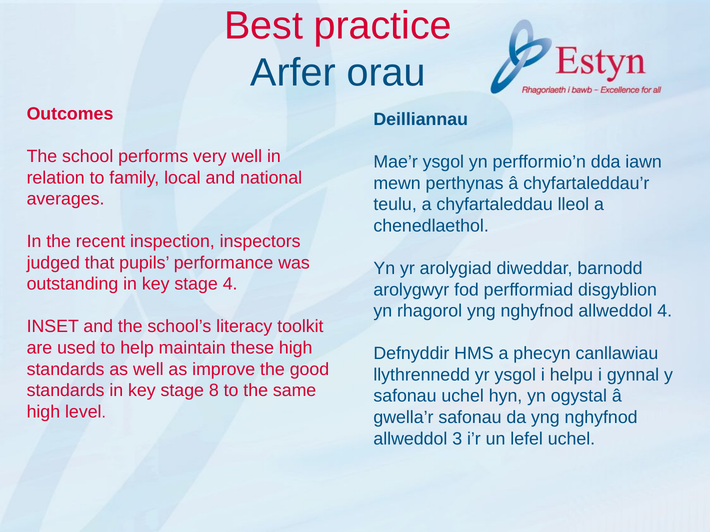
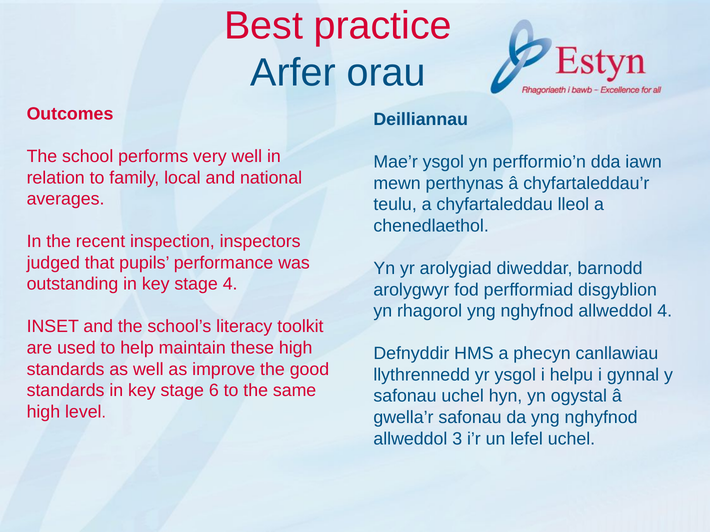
8: 8 -> 6 (214, 391)
